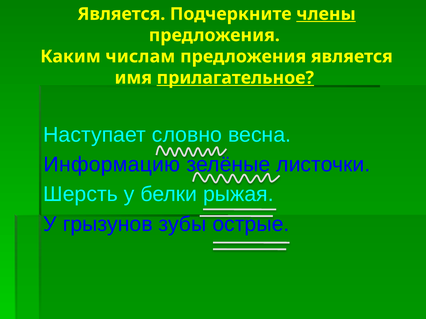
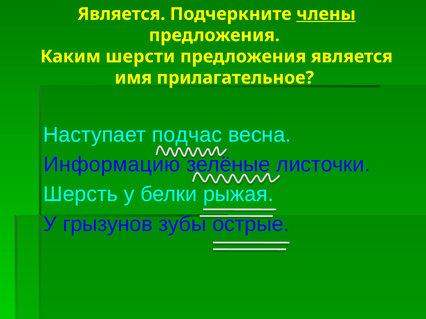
числам: числам -> шерсти (140, 57)
прилагательное underline: present -> none (235, 78)
словно: словно -> подчас (187, 135)
